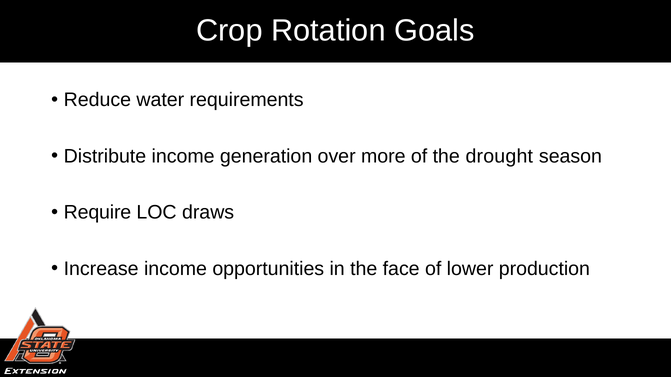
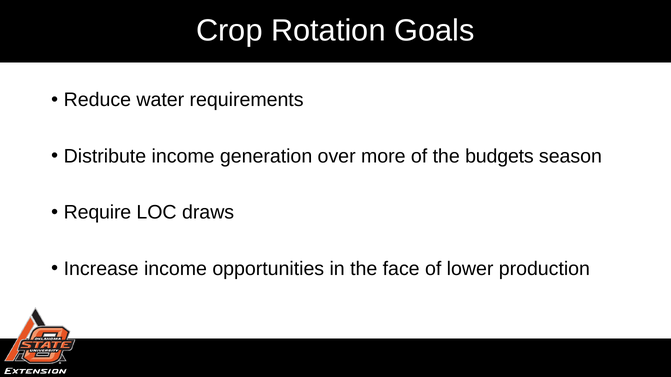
drought: drought -> budgets (499, 156)
